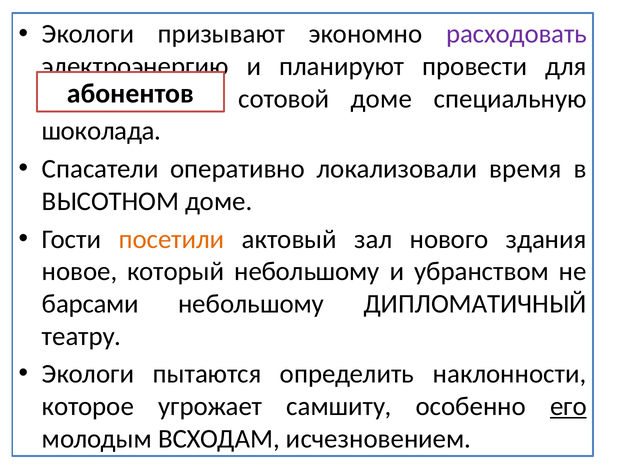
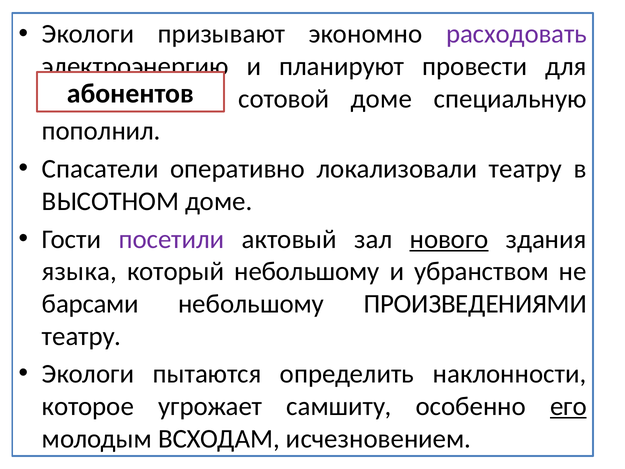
шоколада: шоколада -> пополнил (101, 131)
локализовали время: время -> театру (525, 169)
посетили colour: orange -> purple (172, 239)
нового underline: none -> present (449, 239)
новое: новое -> языка (80, 271)
ДИПЛОМАТИЧНЫЙ: ДИПЛОМАТИЧНЫЙ -> ПРОИЗВЕДЕНИЯМИ (475, 304)
